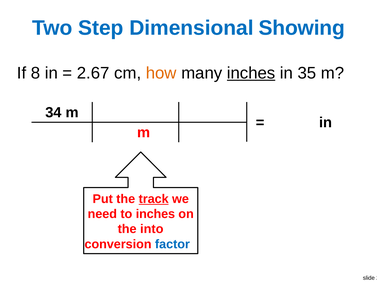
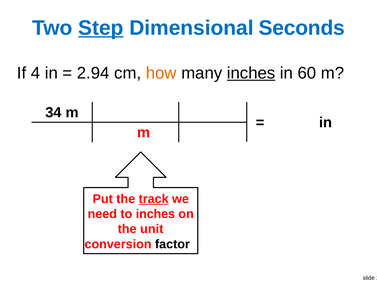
Step underline: none -> present (101, 28)
Showing: Showing -> Seconds (302, 28)
8: 8 -> 4 (35, 73)
2.67: 2.67 -> 2.94 (93, 73)
35: 35 -> 60 (307, 73)
into: into -> unit (152, 229)
factor colour: blue -> black (172, 244)
